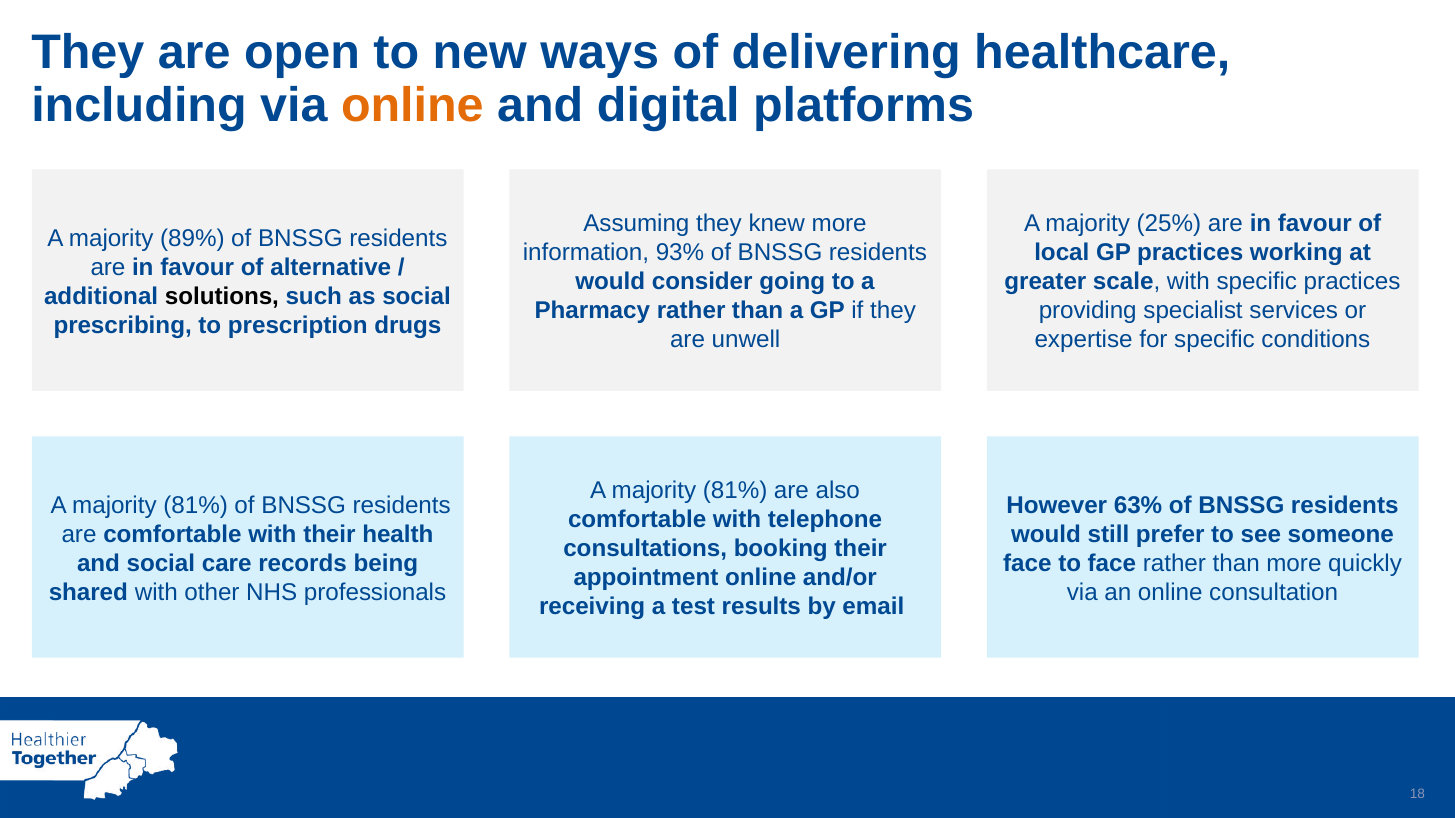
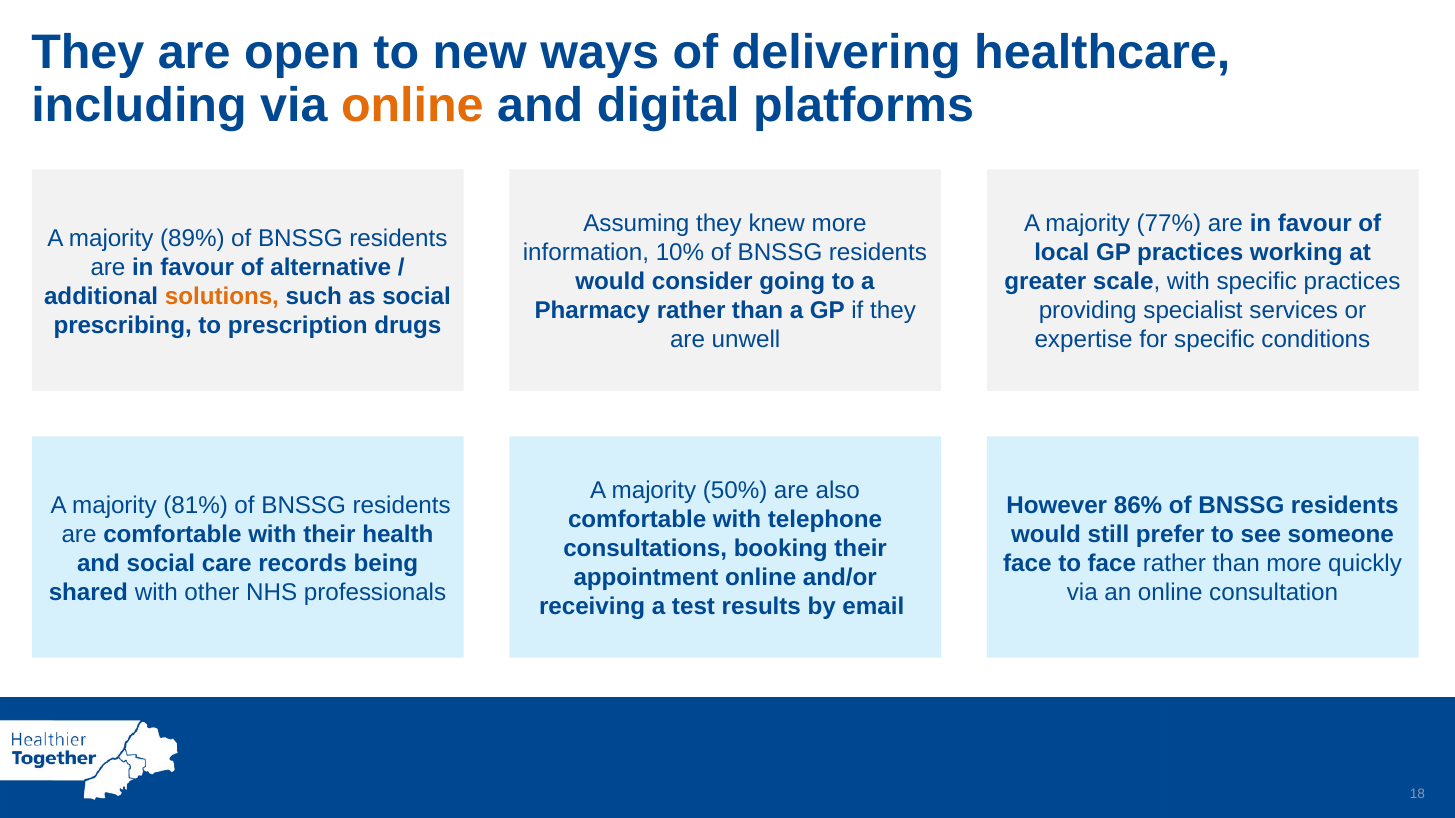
25%: 25% -> 77% (1169, 224)
93%: 93% -> 10% (680, 253)
solutions colour: black -> orange (222, 296)
81%: 81% -> 50% (735, 491)
63%: 63% -> 86% (1138, 505)
